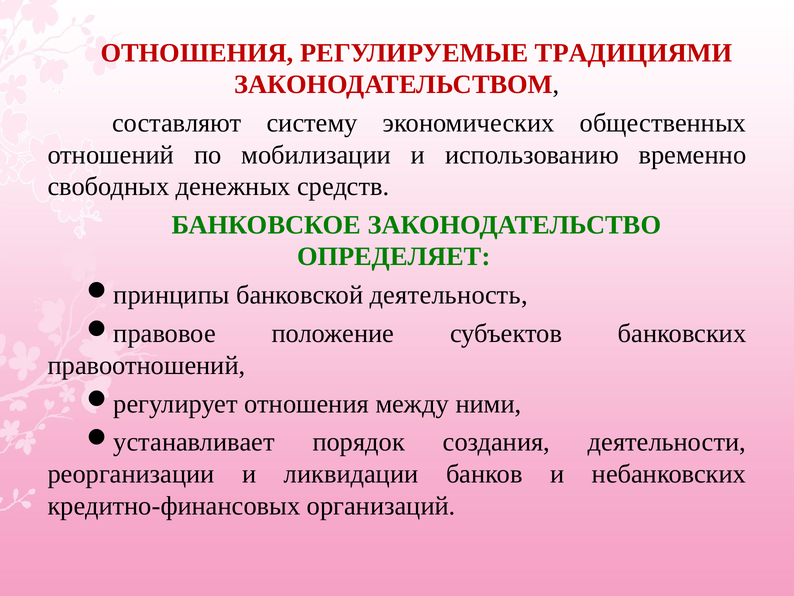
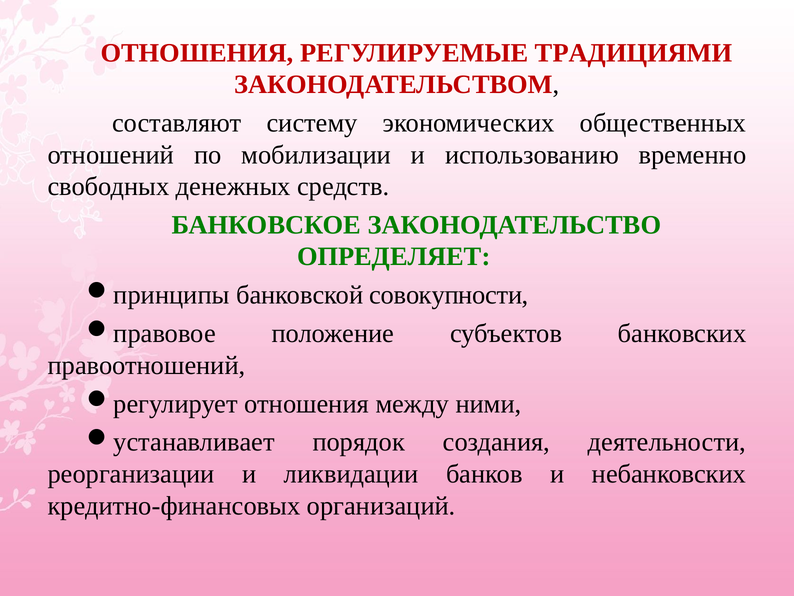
деятельность: деятельность -> совокупности (449, 295)
